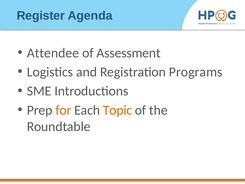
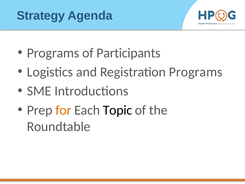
Register: Register -> Strategy (41, 16)
Attendee: Attendee -> Programs (53, 53)
Assessment: Assessment -> Participants (129, 53)
Topic colour: orange -> black (118, 110)
